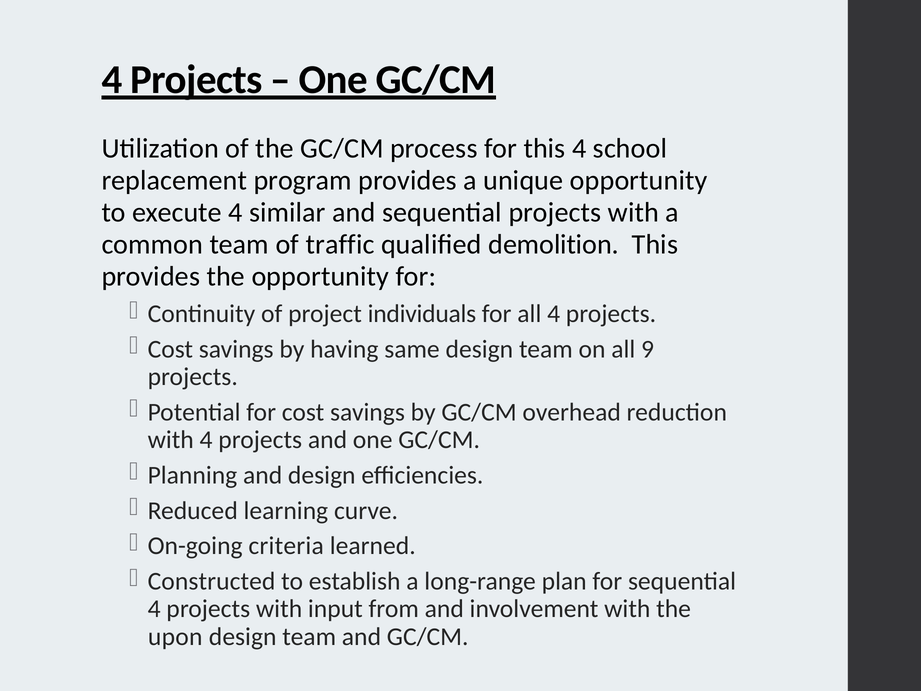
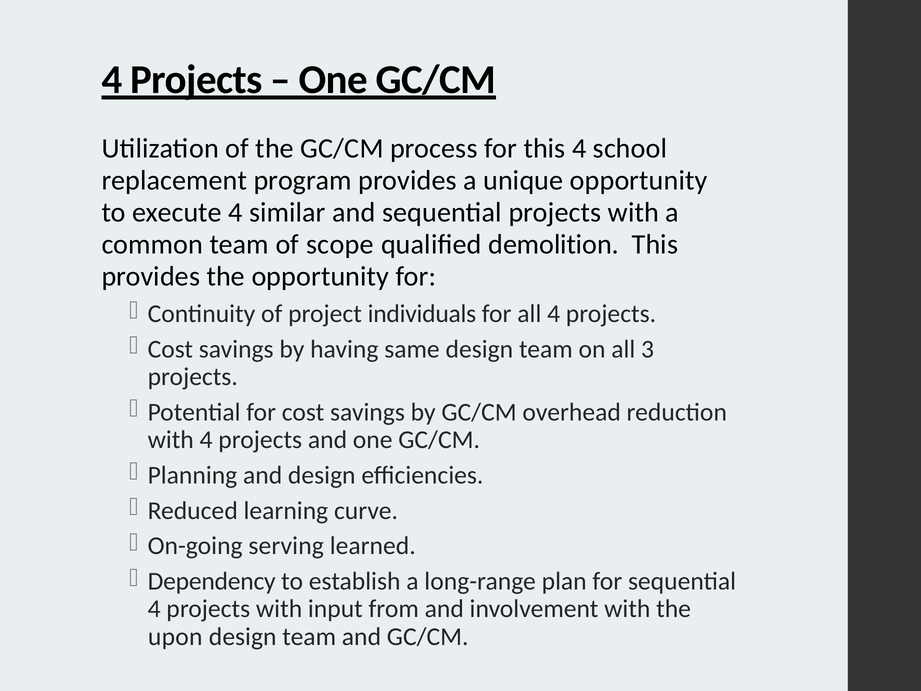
traffic: traffic -> scope (340, 245)
9: 9 -> 3 (648, 349)
criteria: criteria -> serving (286, 546)
Constructed: Constructed -> Dependency (212, 581)
